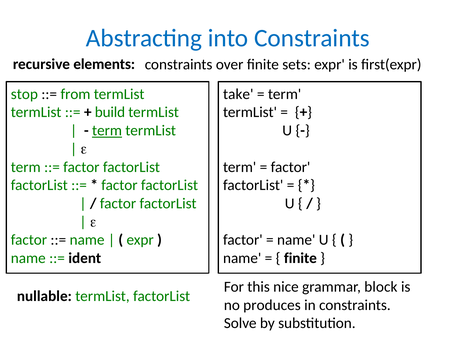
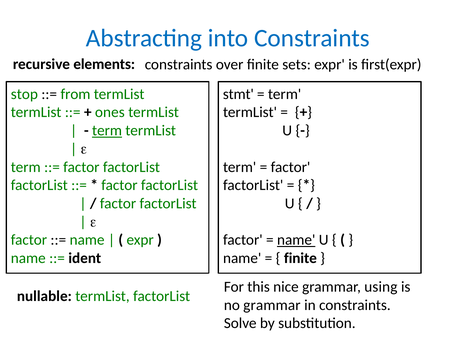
take: take -> stmt (238, 94)
build: build -> ones (110, 112)
name underline: none -> present (296, 240)
block: block -> using (381, 287)
no produces: produces -> grammar (272, 305)
